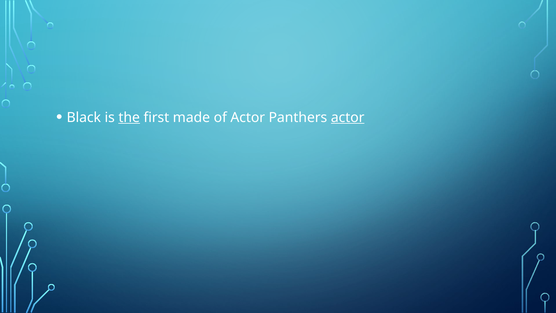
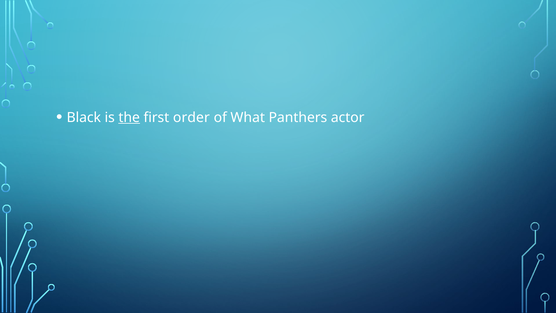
made: made -> order (191, 117)
of Actor: Actor -> What (248, 117)
actor underline: present -> none (348, 117)
